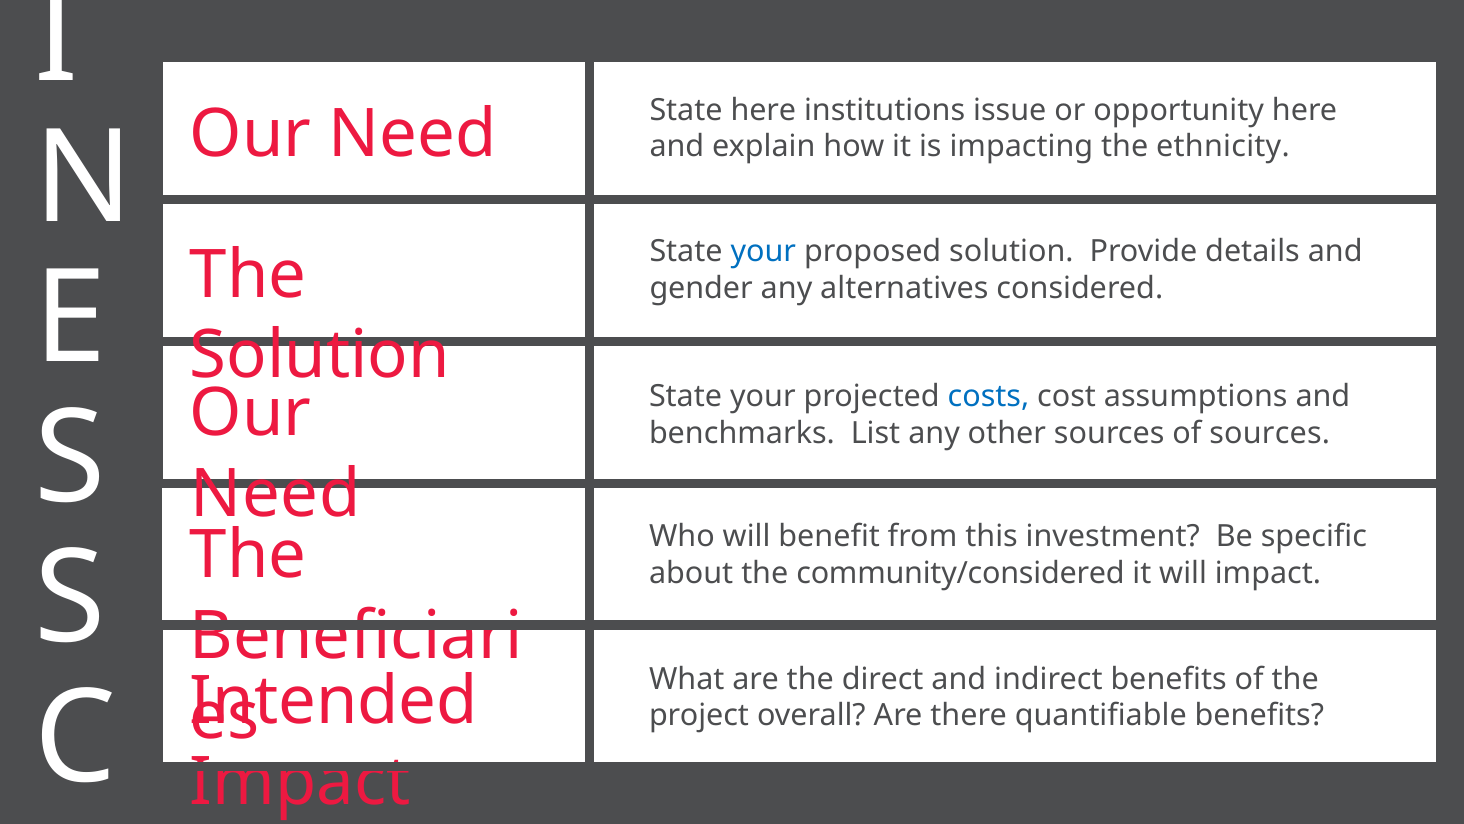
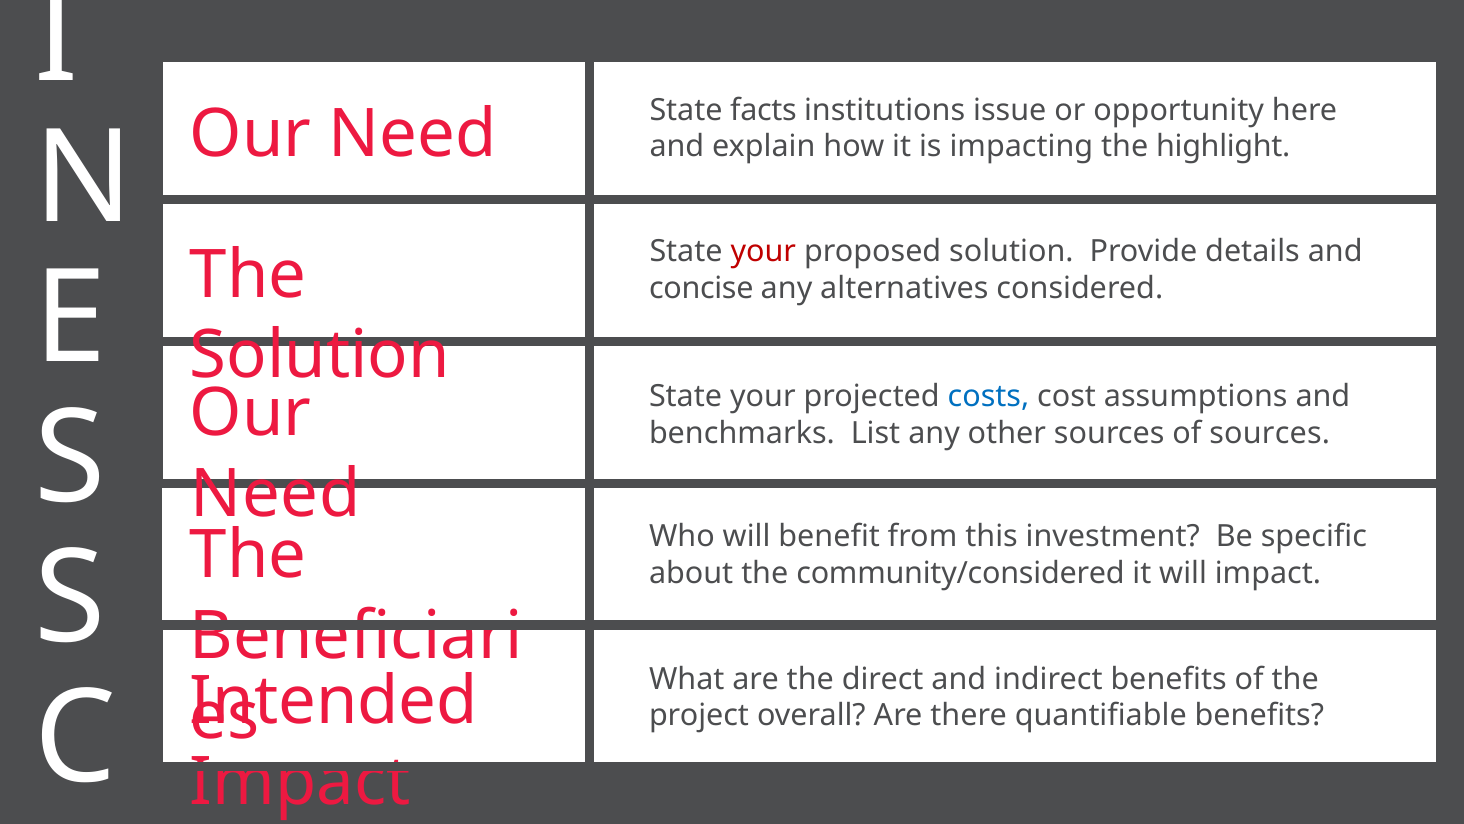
State here: here -> facts (763, 110)
ethnicity: ethnicity -> highlight (1223, 147)
your colour: blue -> red (763, 251)
gender: gender -> concise (701, 288)
